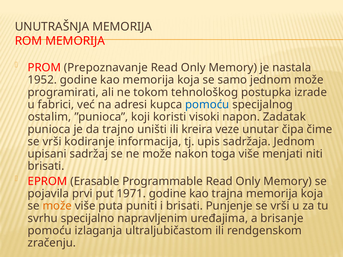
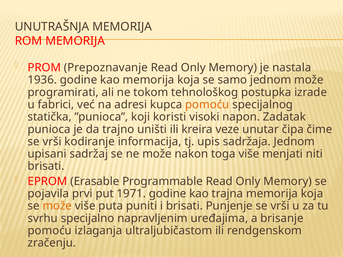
1952: 1952 -> 1936 (42, 80)
pomoću colour: blue -> orange (207, 105)
ostalim: ostalim -> statička (50, 117)
